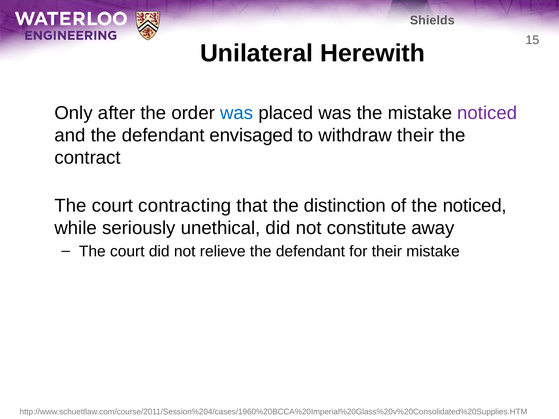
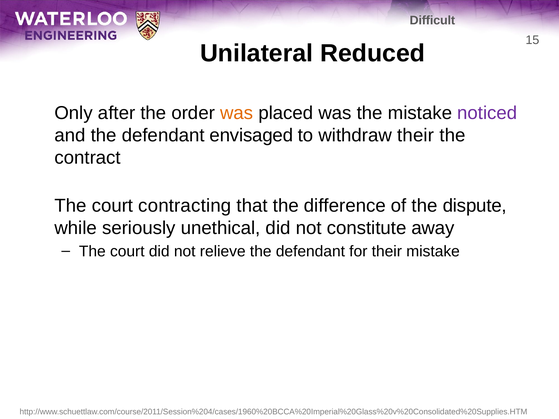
Shields: Shields -> Difficult (432, 20)
Herewith: Herewith -> Reduced (373, 53)
was colour: blue -> orange (237, 113)
distinction: distinction -> difference (345, 206)
the noticed: noticed -> dispute (475, 206)
